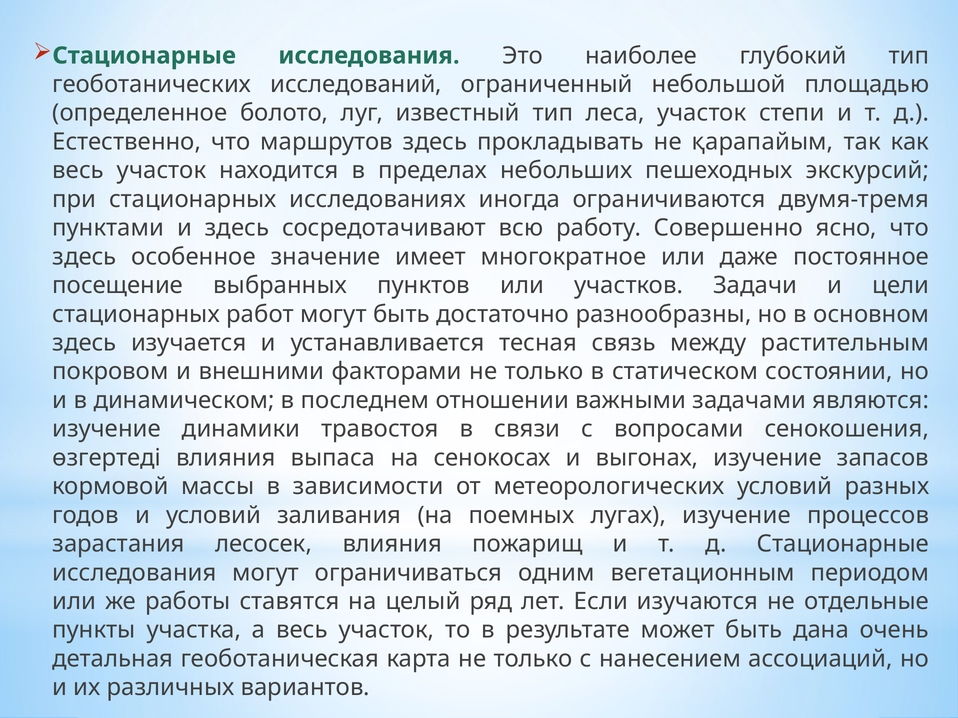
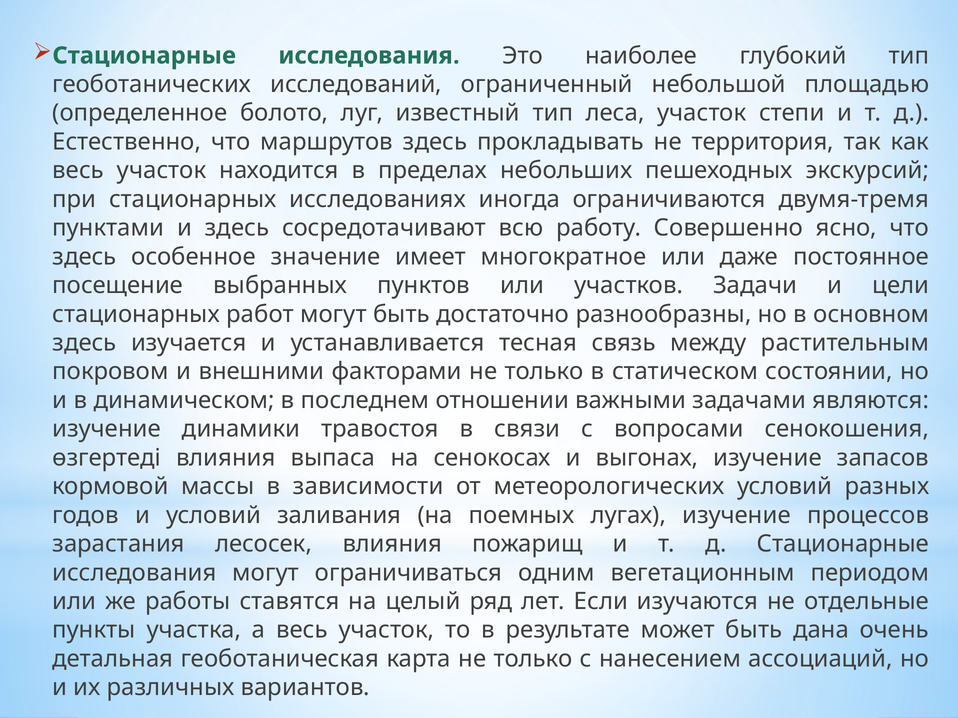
қарапайым: қарапайым -> территория (763, 142)
